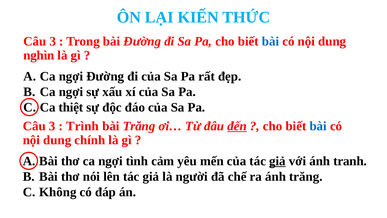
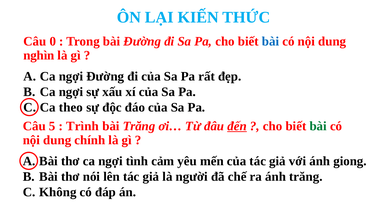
3: 3 -> 0 (53, 41)
thiệt: thiệt -> theo (71, 107)
3: 3 -> 5 (52, 126)
bài colour: blue -> green (318, 126)
giả underline: present -> none (277, 161)
tranh: tranh -> giong (350, 161)
